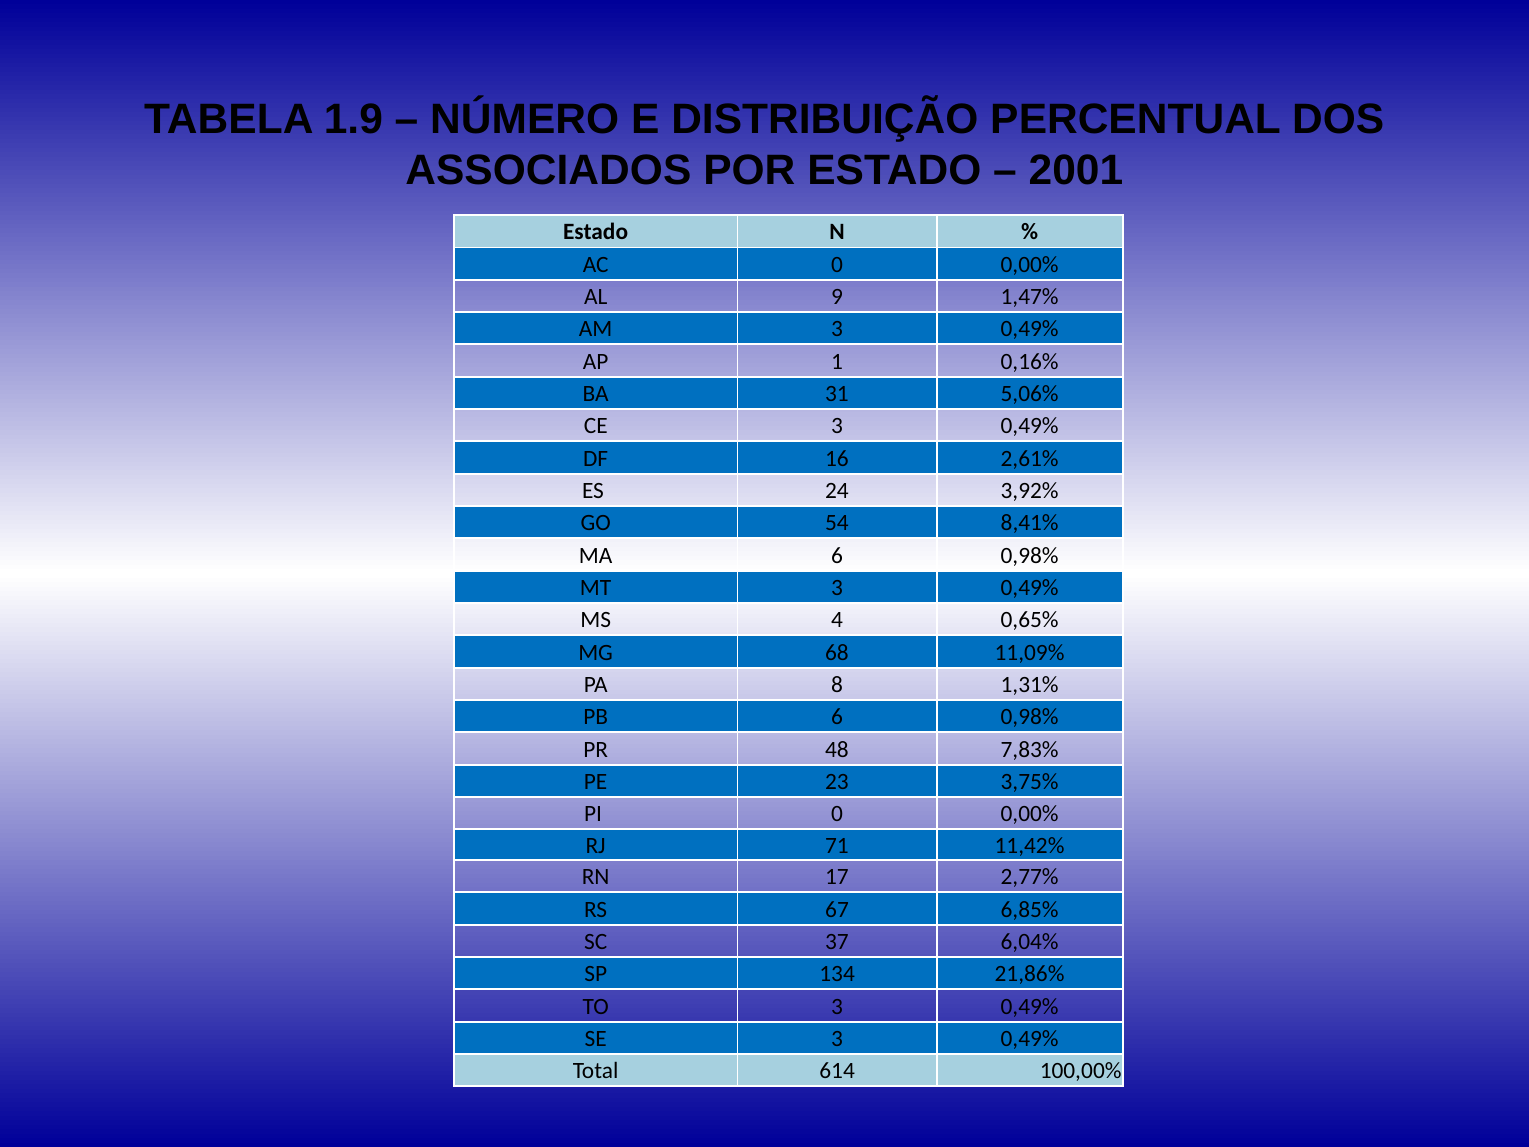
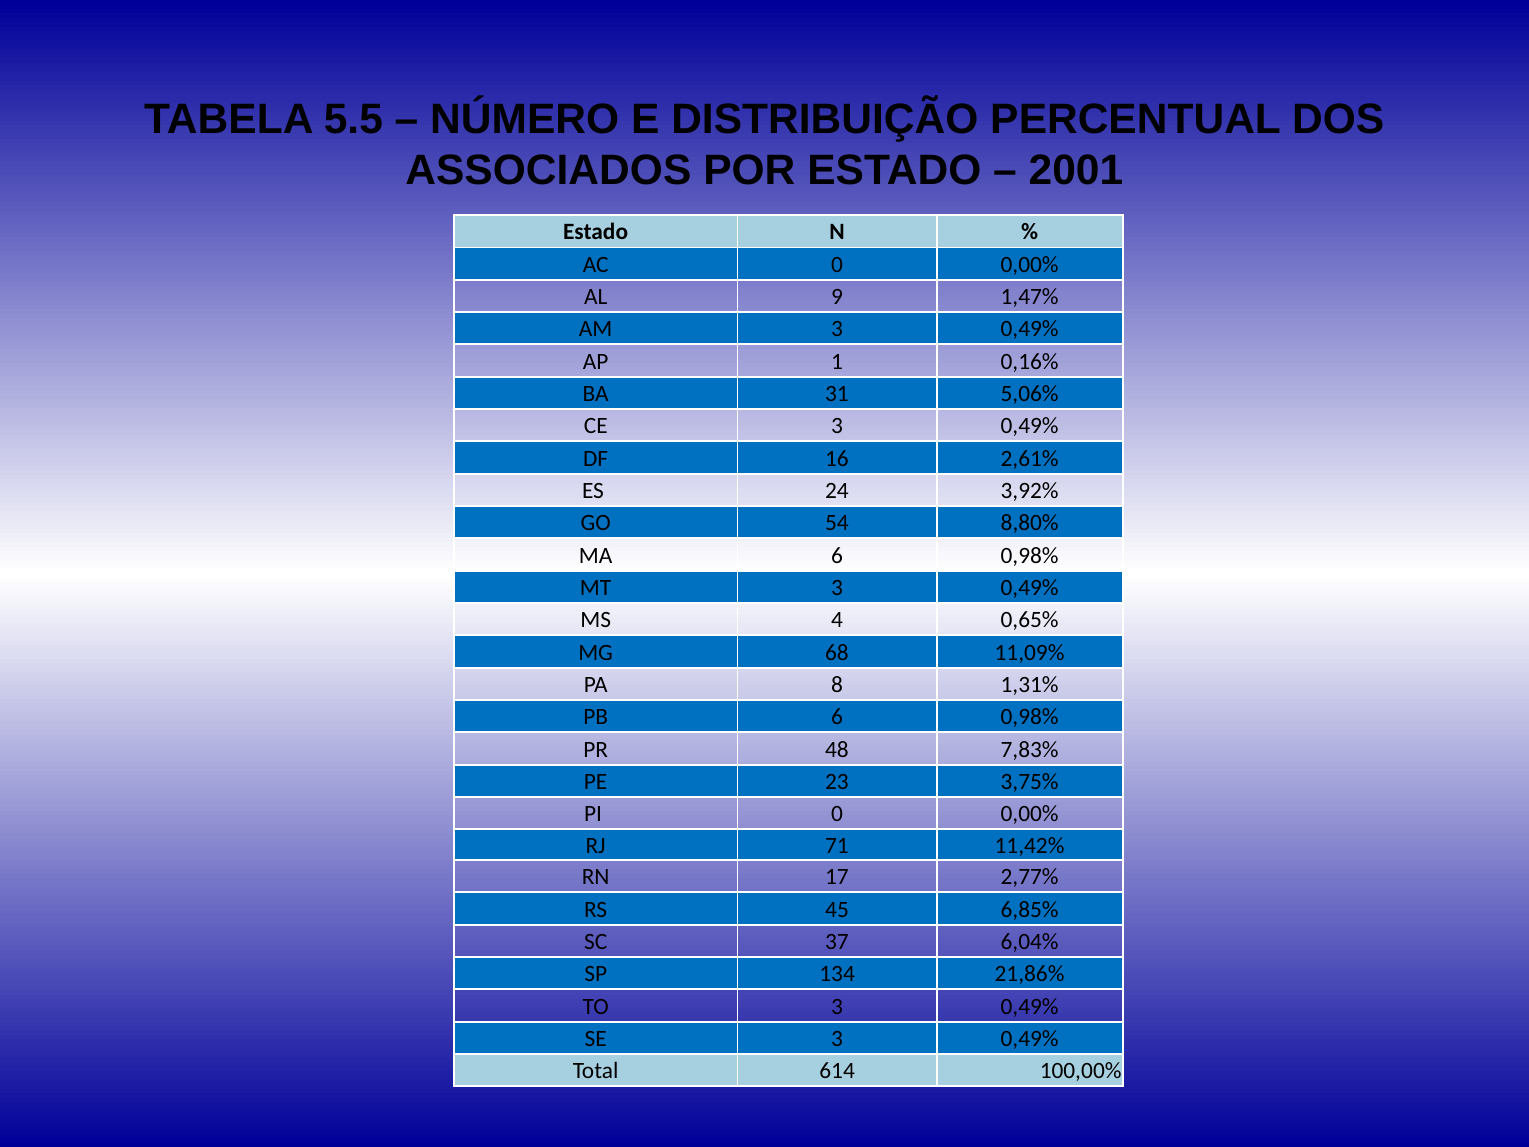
1.9: 1.9 -> 5.5 (353, 119)
8,41%: 8,41% -> 8,80% (1030, 523)
67: 67 -> 45 (837, 909)
